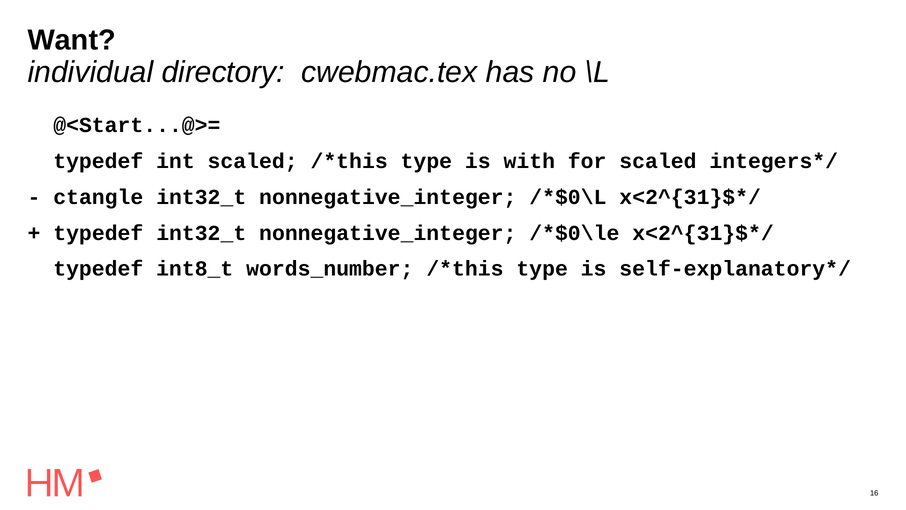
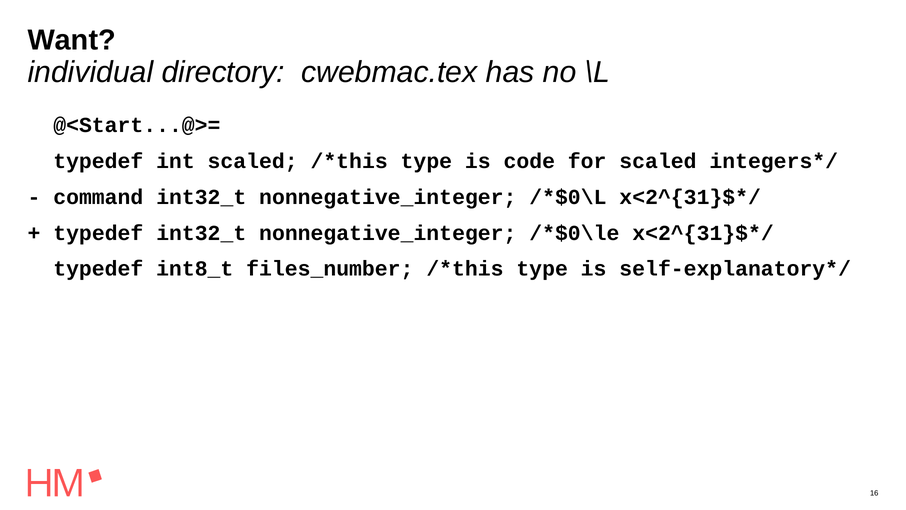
with: with -> code (529, 161)
ctangle: ctangle -> command (98, 197)
words_number: words_number -> files_number (330, 269)
